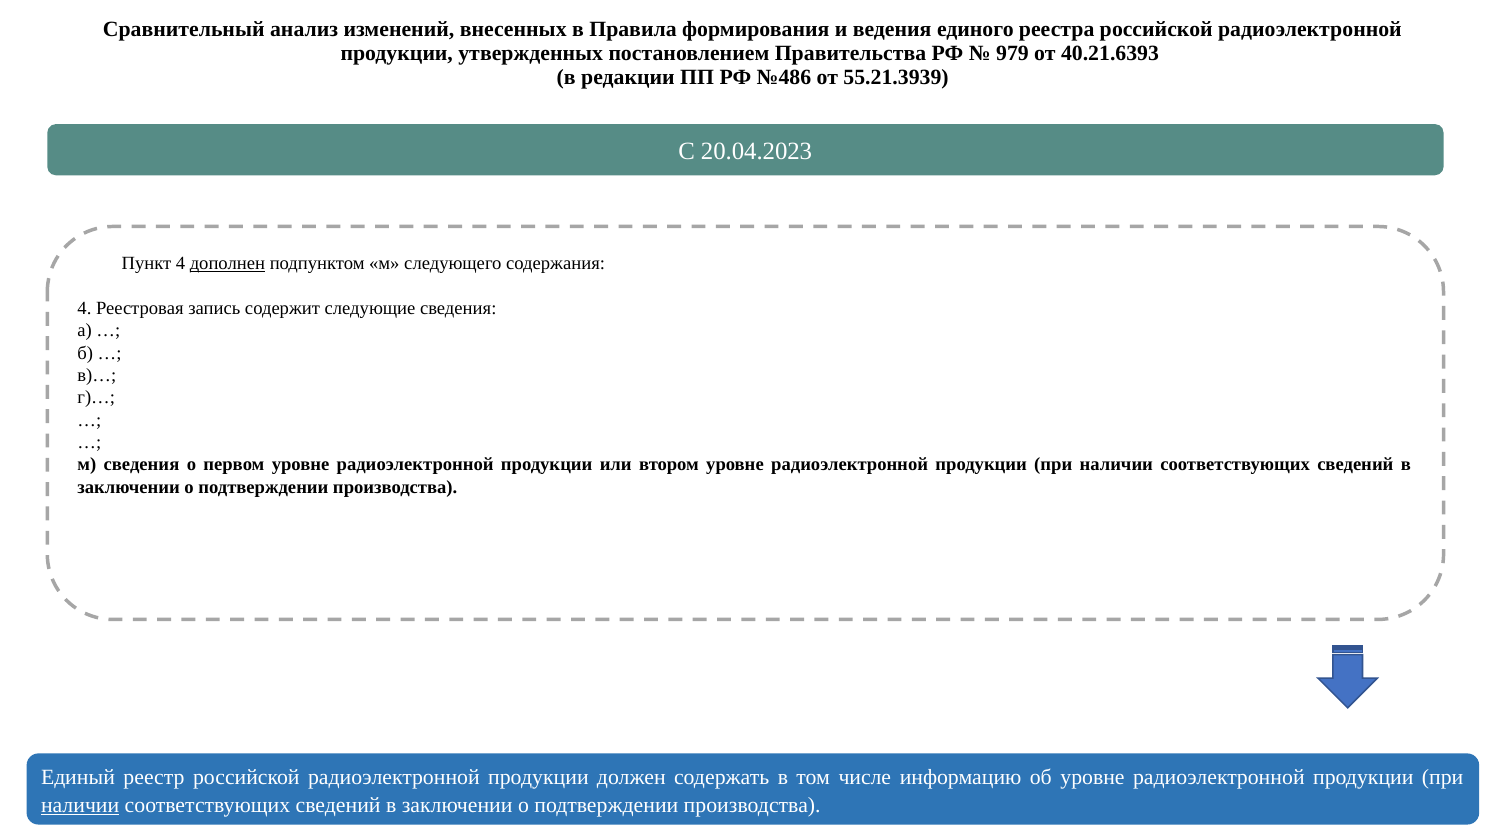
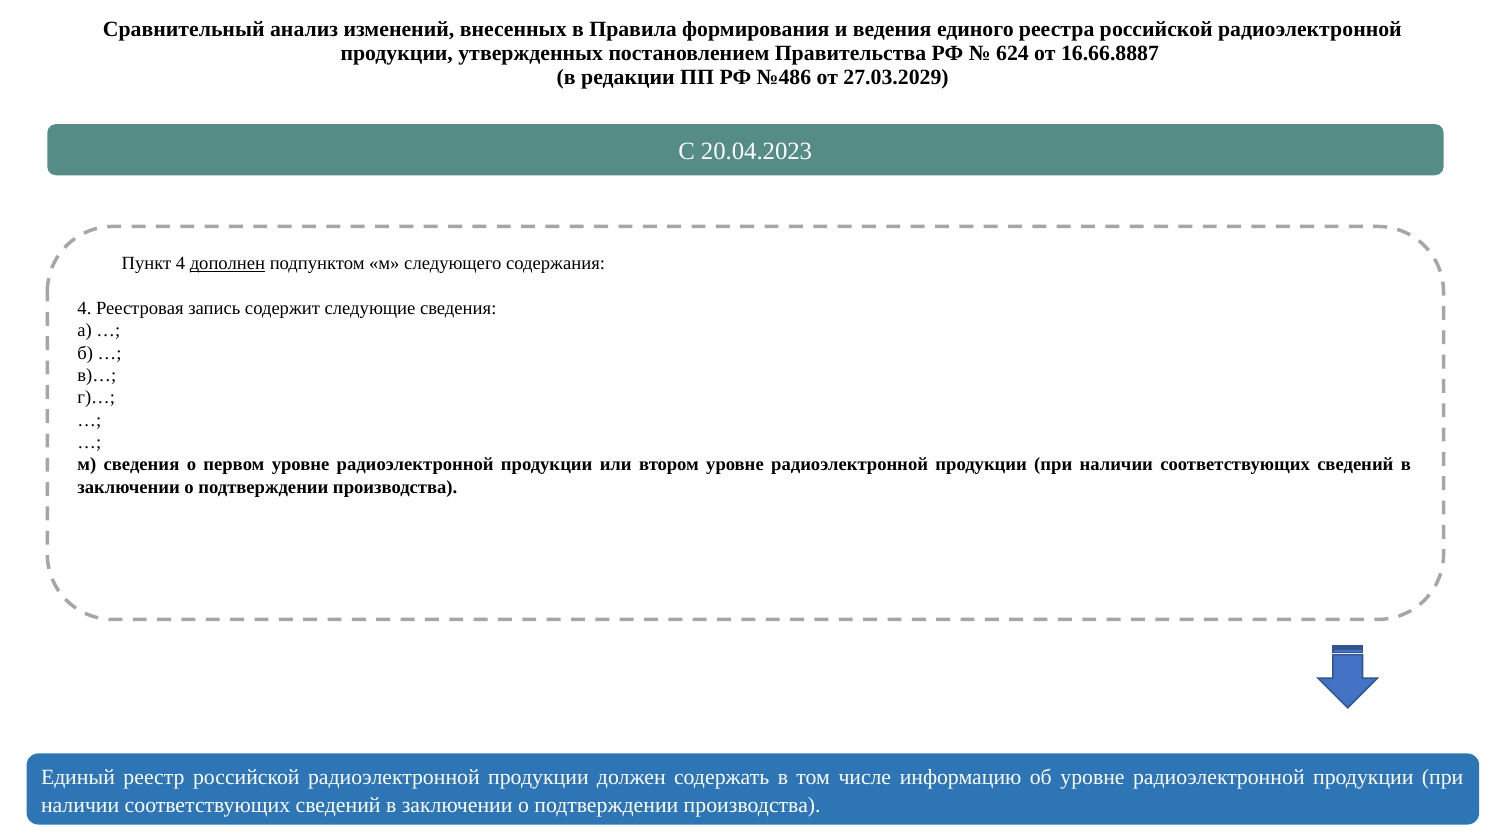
979: 979 -> 624 (1013, 53)
40.21.6393: 40.21.6393 -> 16.66.8887 (1110, 53)
55.21.3939: 55.21.3939 -> 27.03.2029 (896, 77)
наличии underline: present -> none (80, 806)
